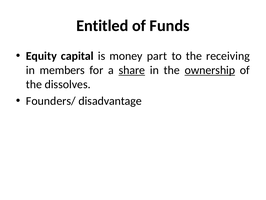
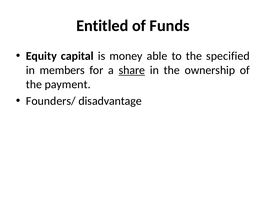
part: part -> able (157, 56)
receiving: receiving -> specified (228, 56)
ownership underline: present -> none (210, 70)
dissolves: dissolves -> payment (68, 84)
